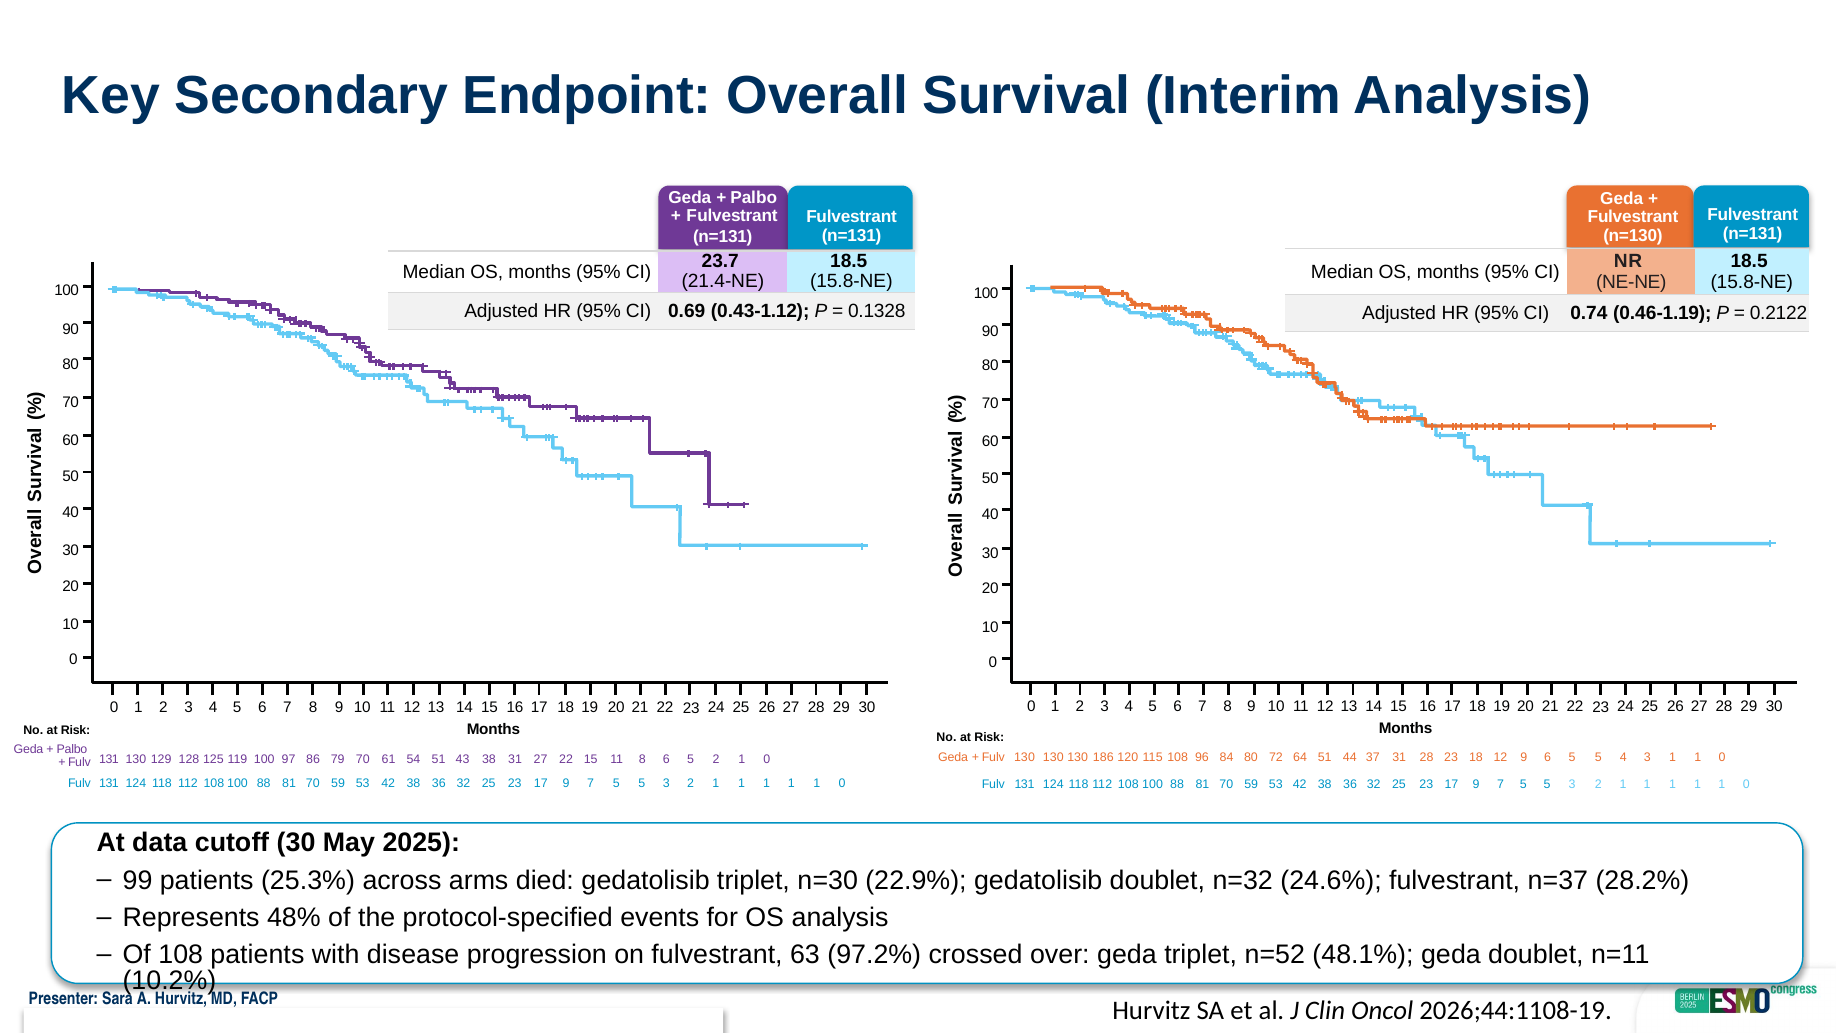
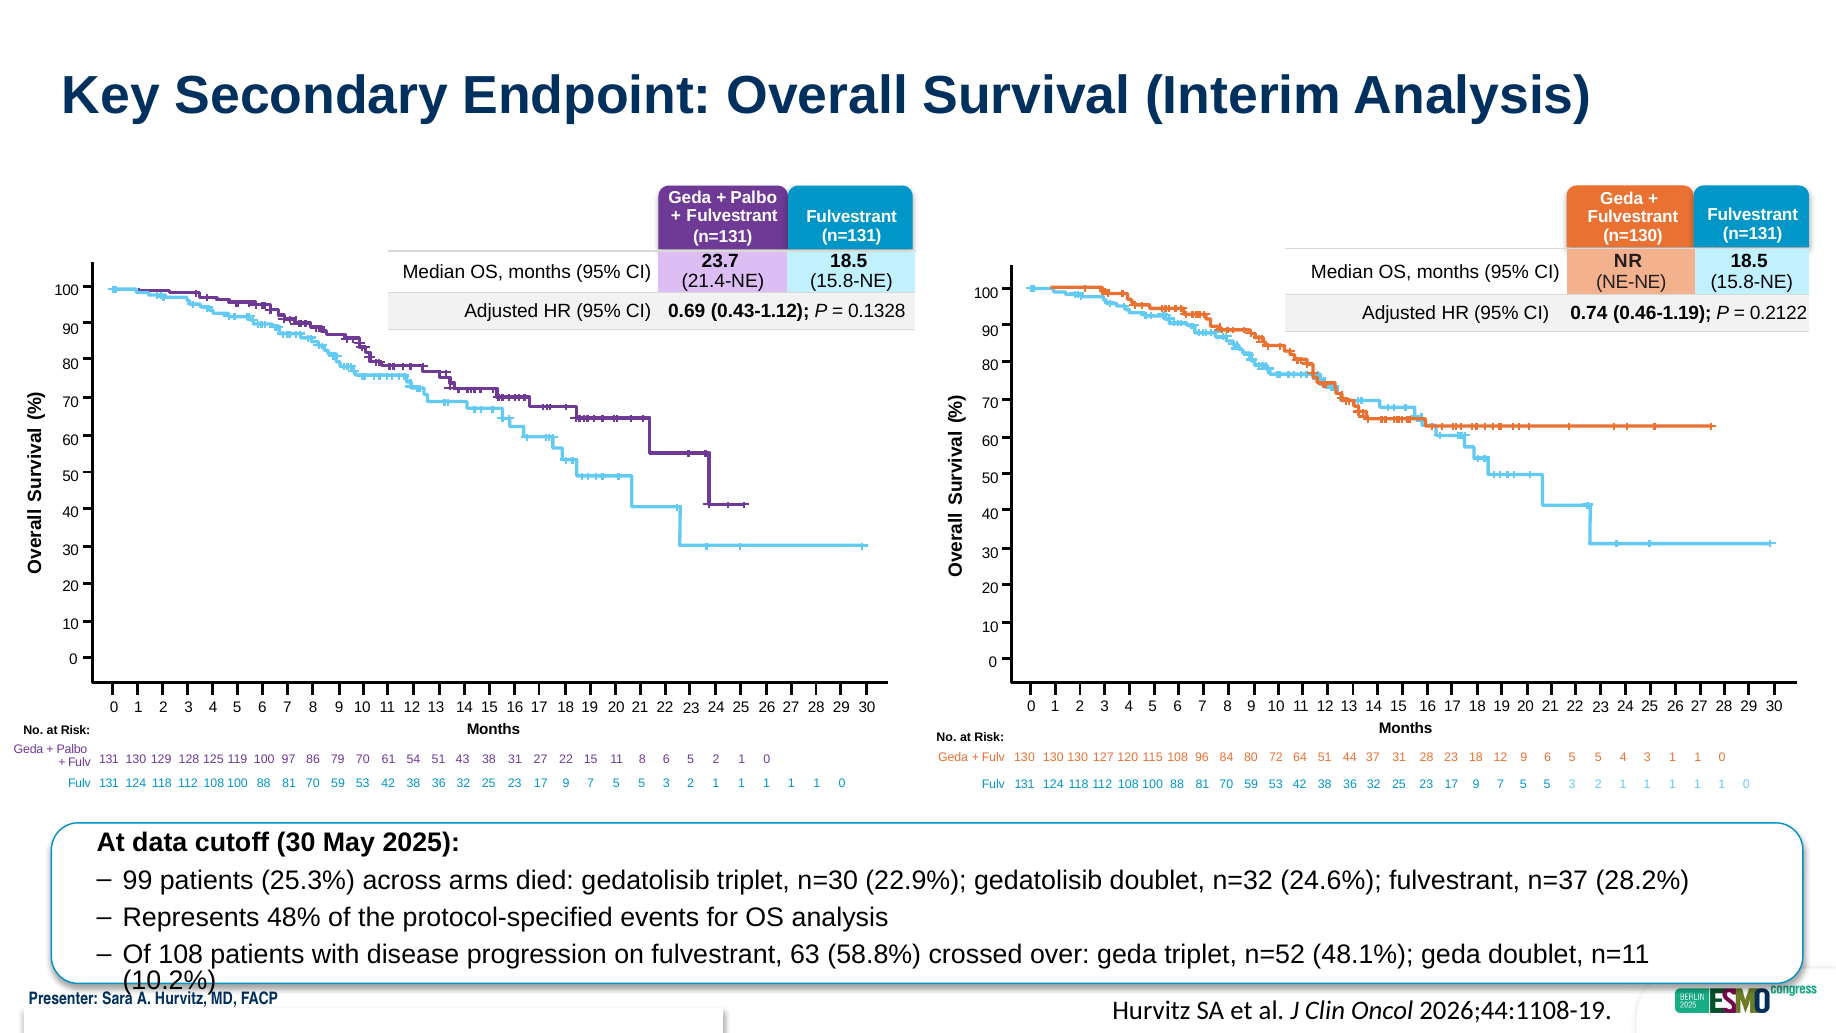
186: 186 -> 127 (1103, 757)
97.2%: 97.2% -> 58.8% (874, 955)
